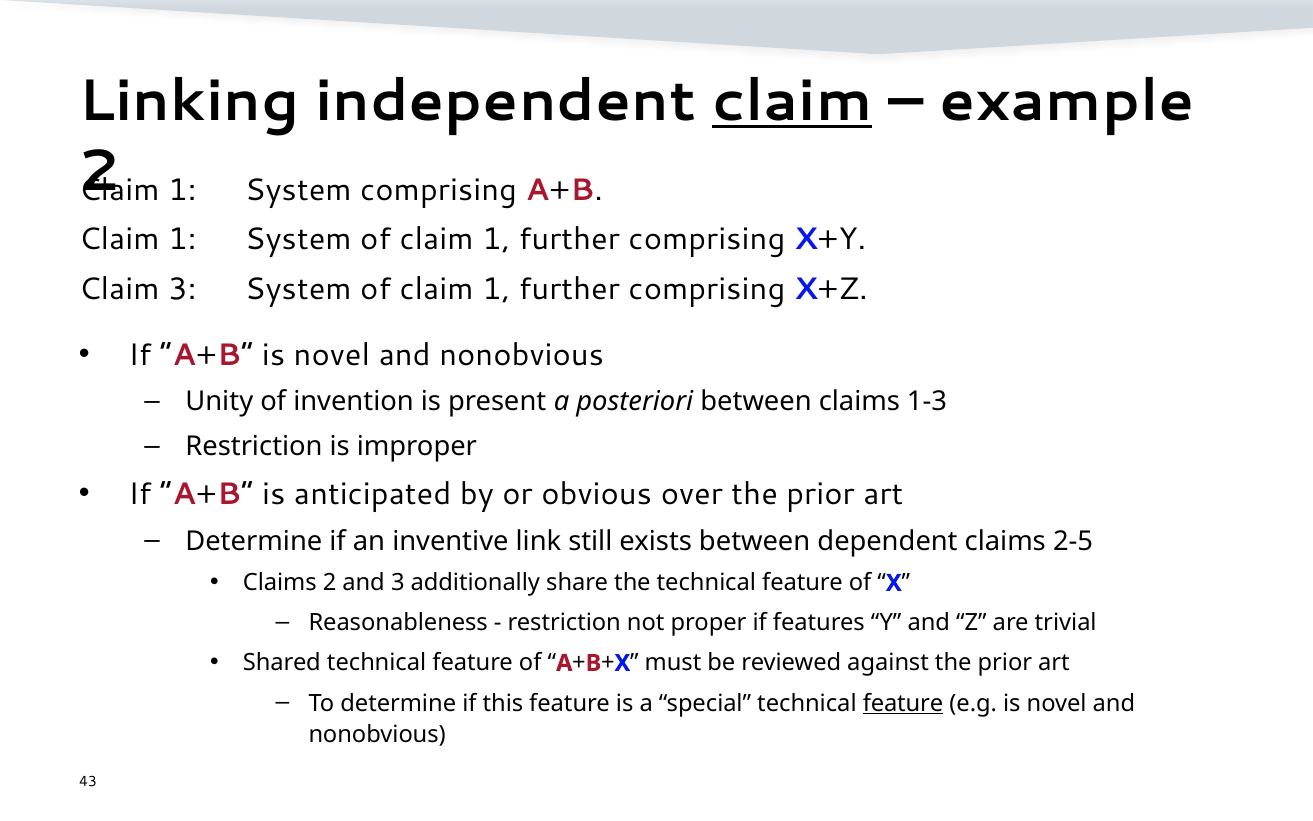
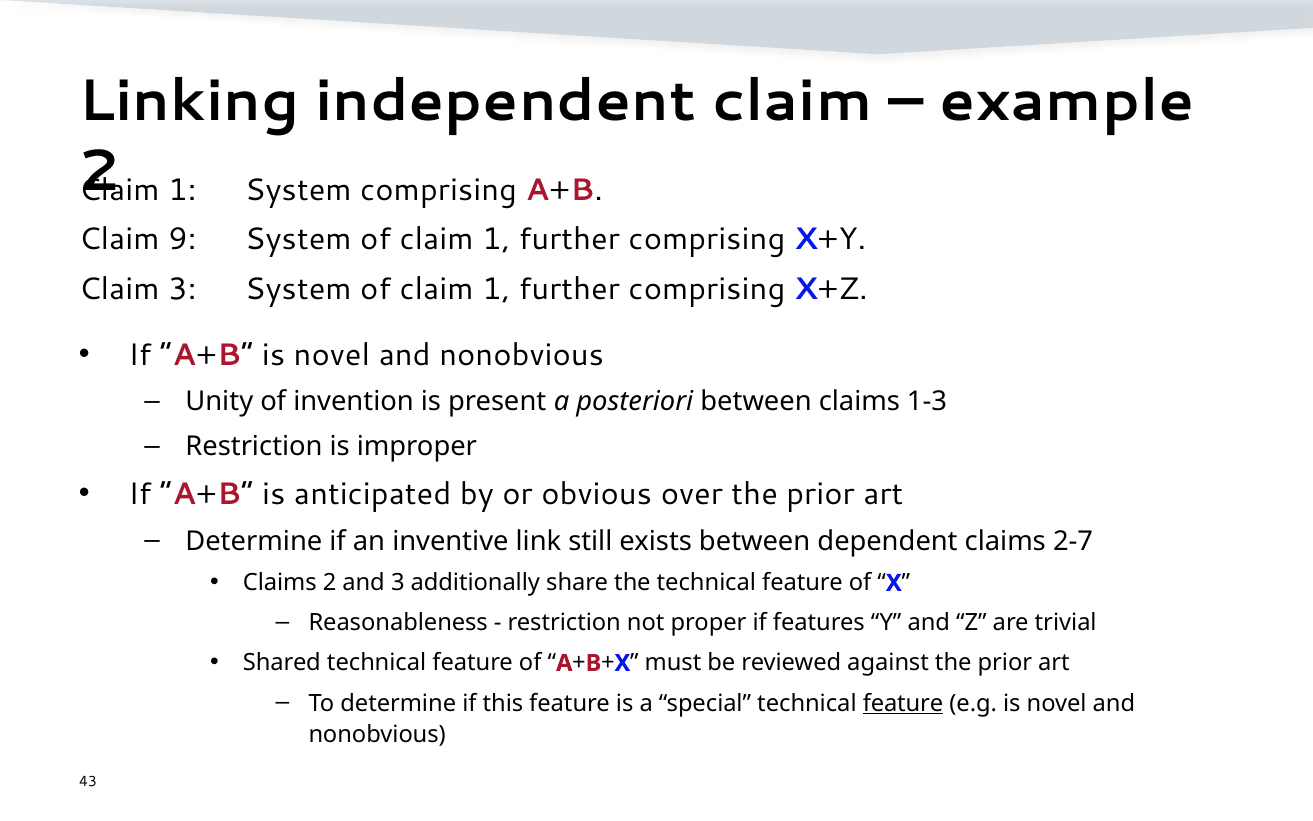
claim underline: present -> none (792, 102)
1: 1 -> 9 (182, 239)
2-5: 2-5 -> 2-7 (1073, 541)
